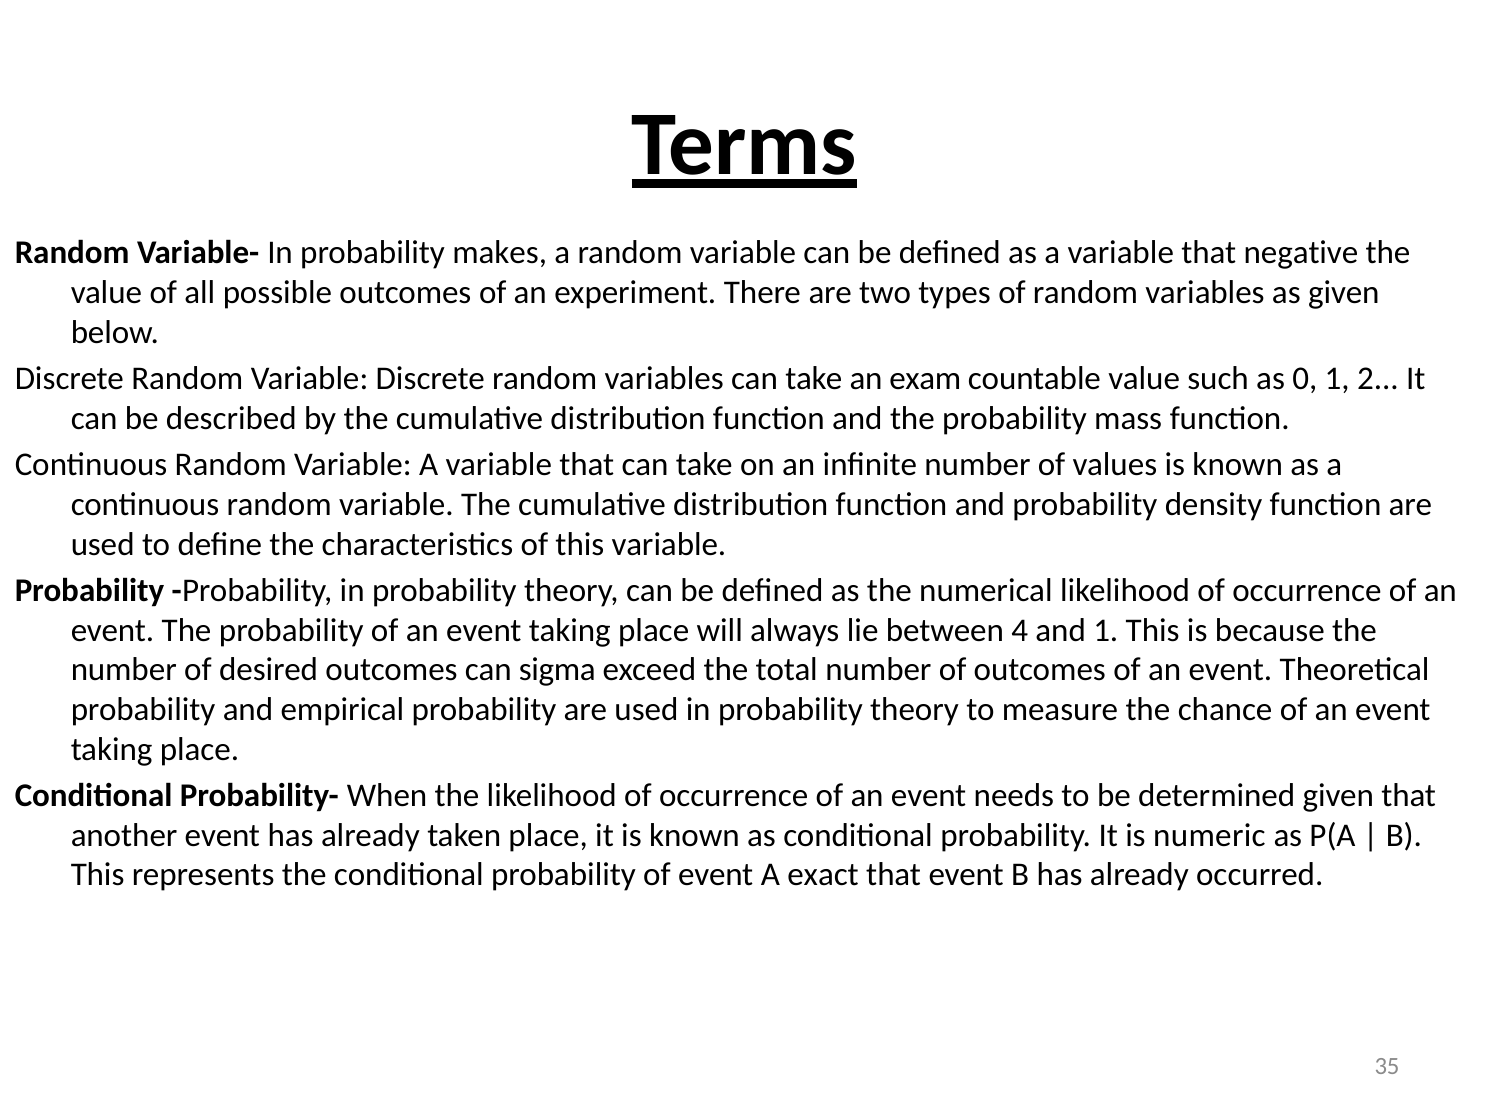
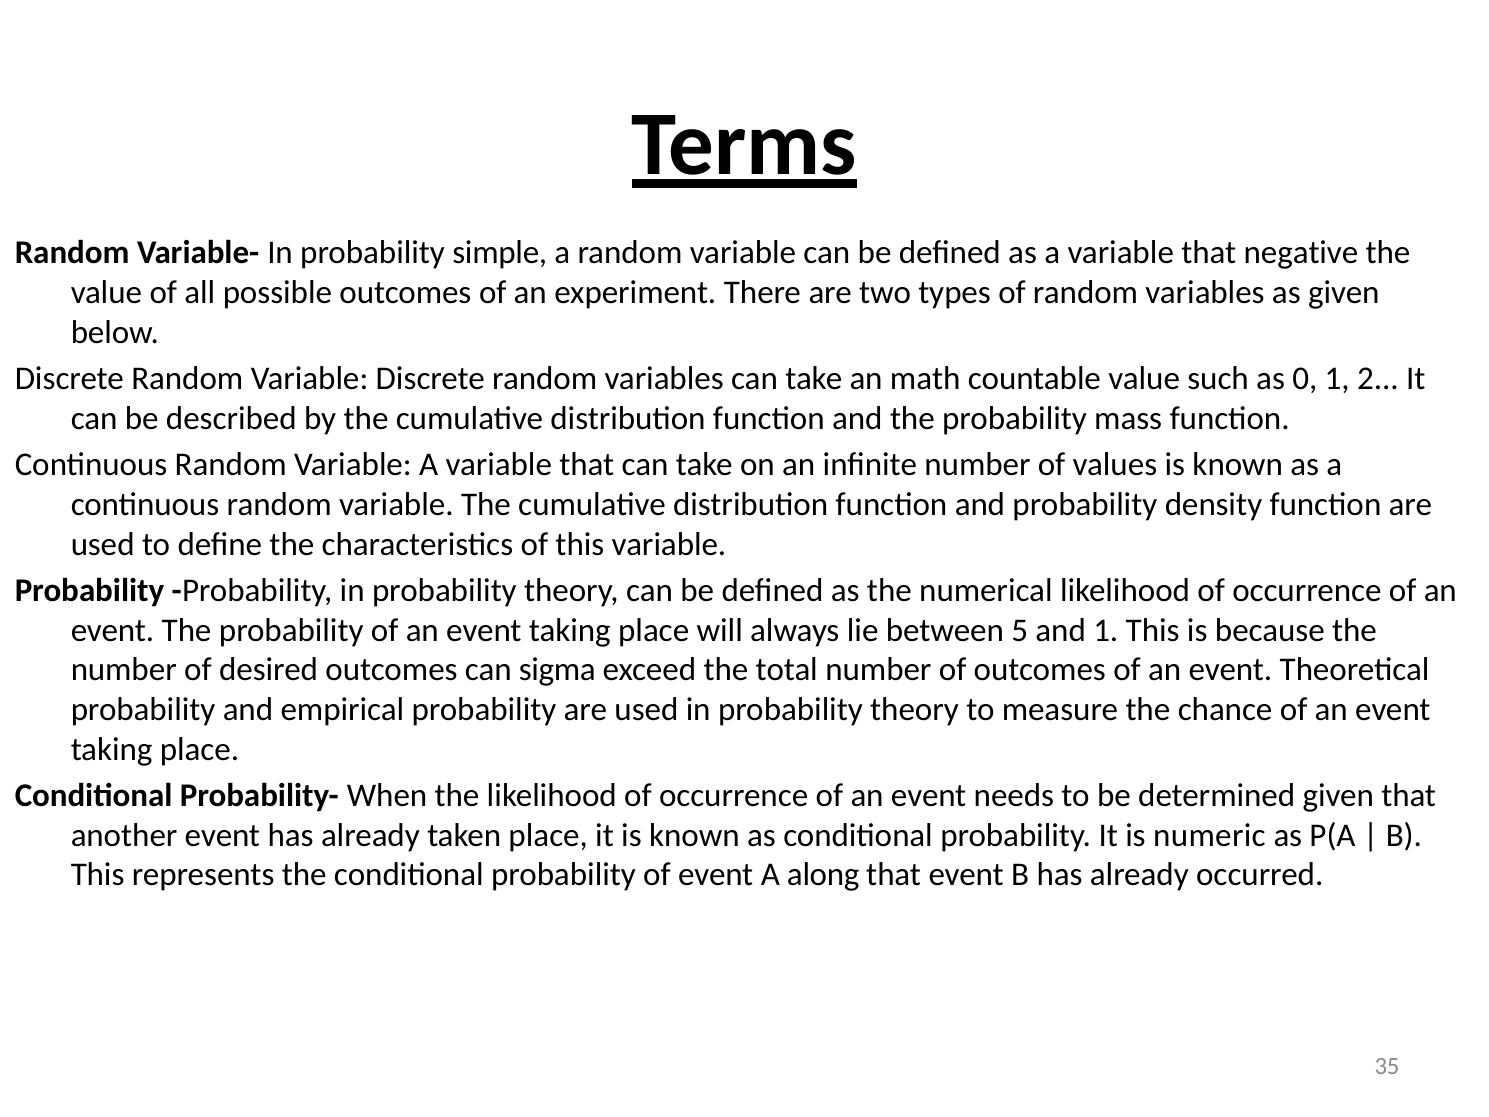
makes: makes -> simple (500, 253)
exam: exam -> math (925, 379)
4: 4 -> 5 (1020, 630)
exact: exact -> along (823, 875)
